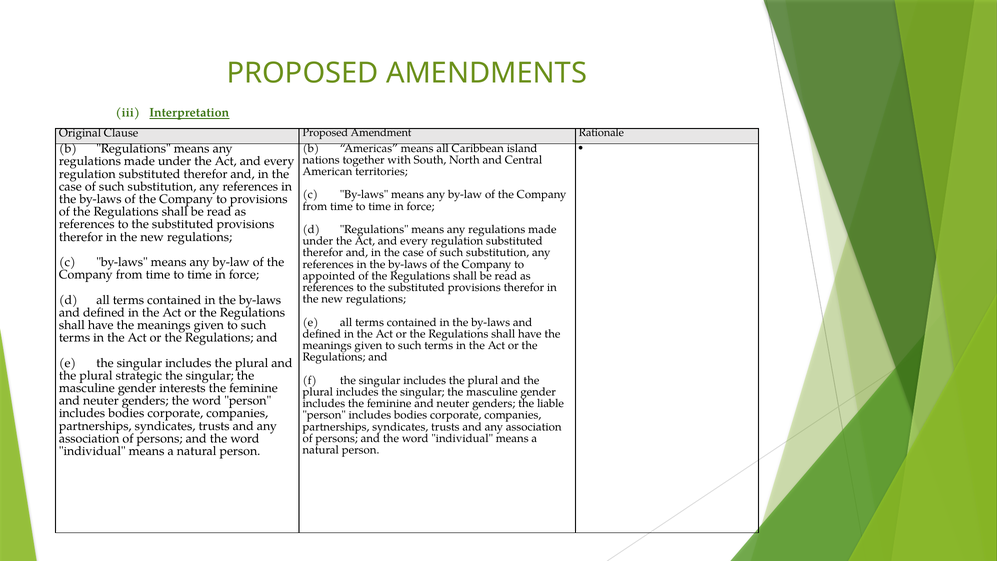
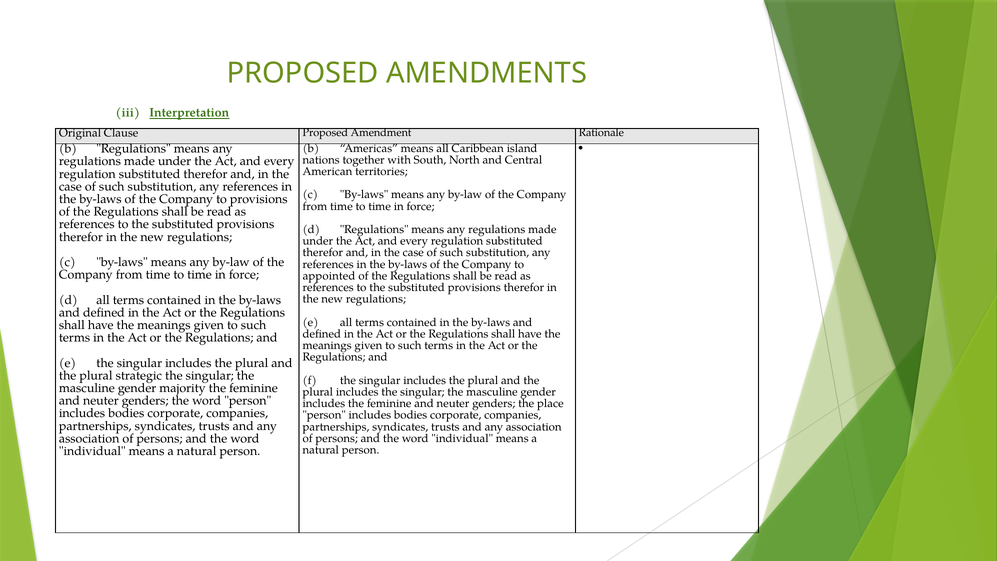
interests: interests -> majority (182, 388)
liable: liable -> place (550, 403)
